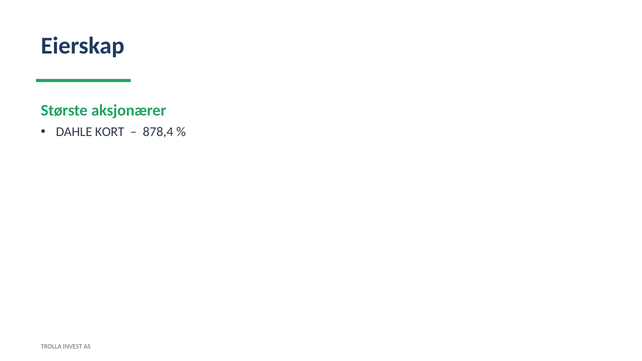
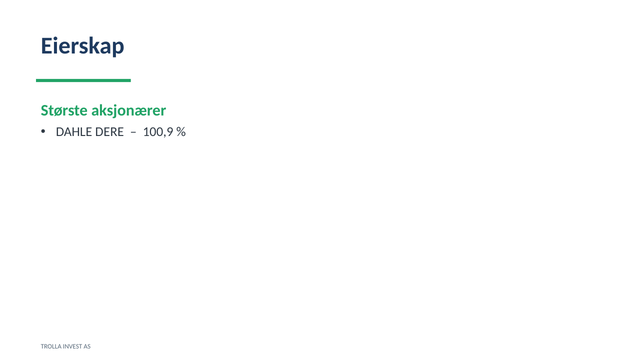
KORT: KORT -> DERE (110, 132)
878,4: 878,4 -> 100,9 (158, 132)
